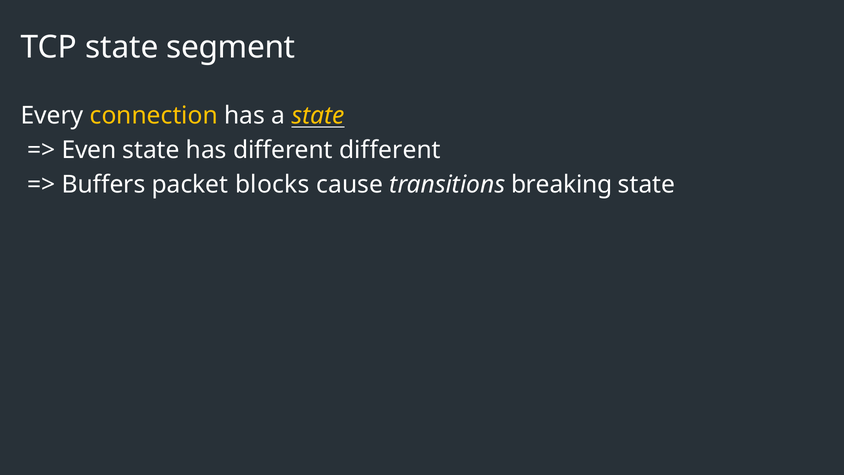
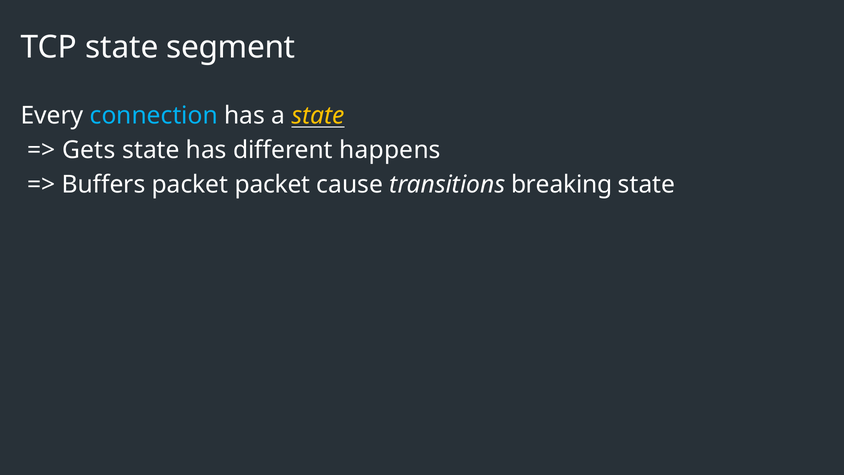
connection colour: yellow -> light blue (154, 116)
Even: Even -> Gets (89, 150)
different different: different -> happens (390, 150)
packet blocks: blocks -> packet (272, 185)
